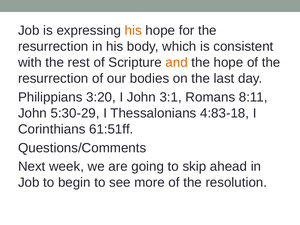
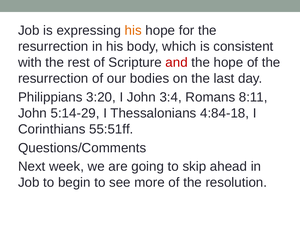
and colour: orange -> red (177, 62)
3:1: 3:1 -> 3:4 (171, 97)
5:30-29: 5:30-29 -> 5:14-29 (75, 113)
4:83-18: 4:83-18 -> 4:84-18 (225, 113)
61:51ff: 61:51ff -> 55:51ff (111, 129)
